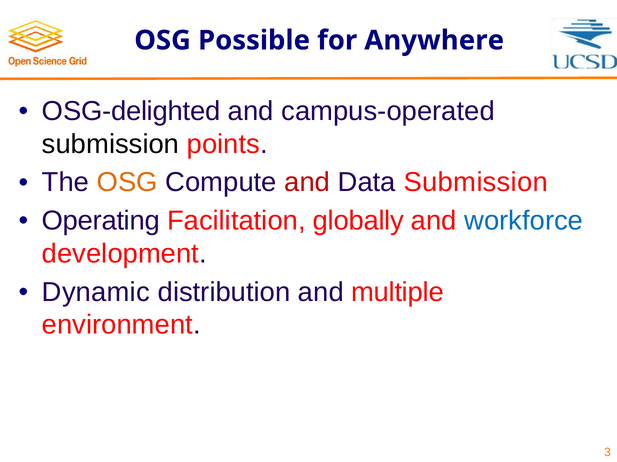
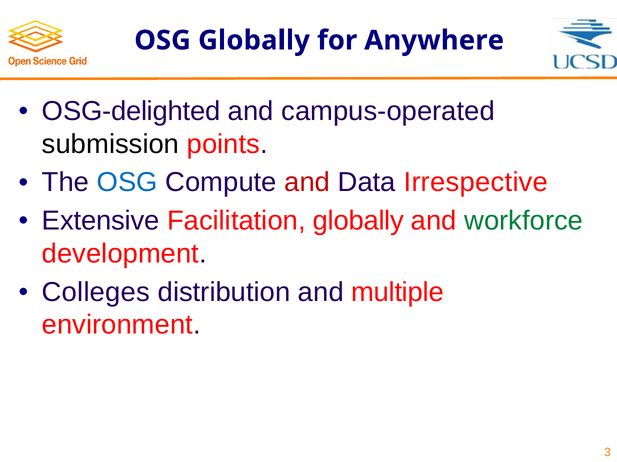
OSG Possible: Possible -> Globally (254, 40)
OSG colour: orange -> blue (127, 183)
Data Submission: Submission -> Irrespective (476, 183)
Operating: Operating -> Extensive (101, 221)
workforce colour: blue -> green (524, 221)
Dynamic: Dynamic -> Colleges (96, 292)
